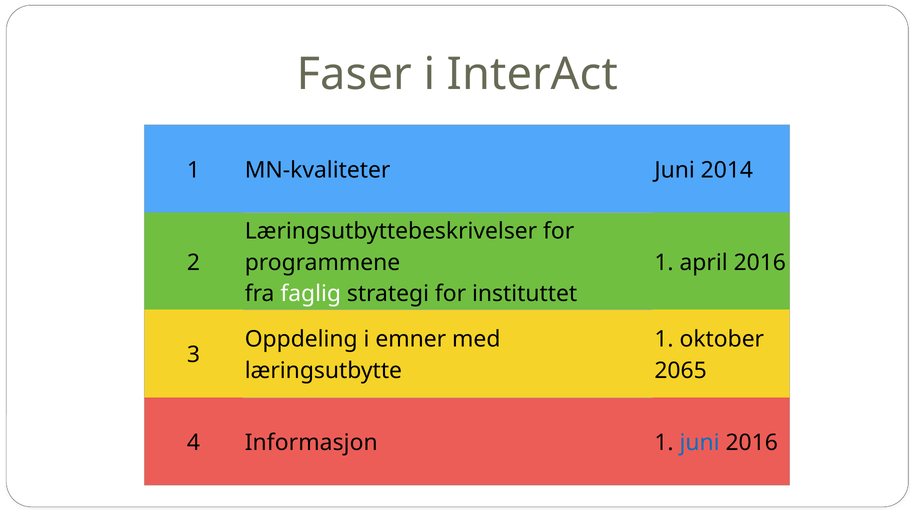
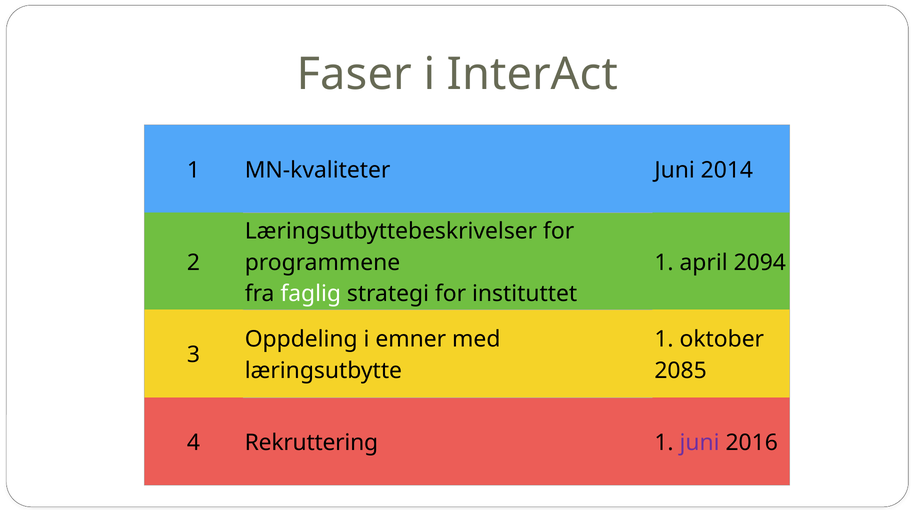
april 2016: 2016 -> 2094 (760, 263)
2065: 2065 -> 2085 (681, 371)
Informasjon: Informasjon -> Rekruttering (311, 443)
juni colour: blue -> purple (700, 443)
